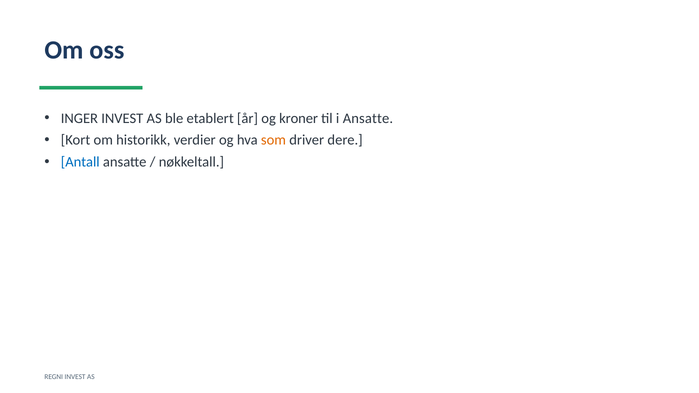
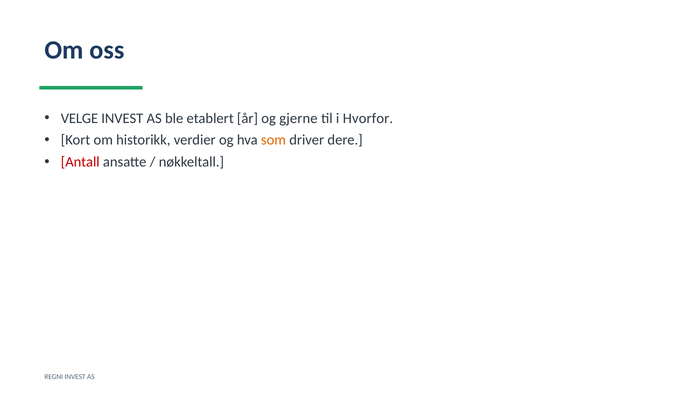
INGER: INGER -> VELGE (79, 118)
kroner: kroner -> gjerne (298, 118)
i Ansatte: Ansatte -> Hvorfor (368, 118)
Antall colour: blue -> red (80, 162)
